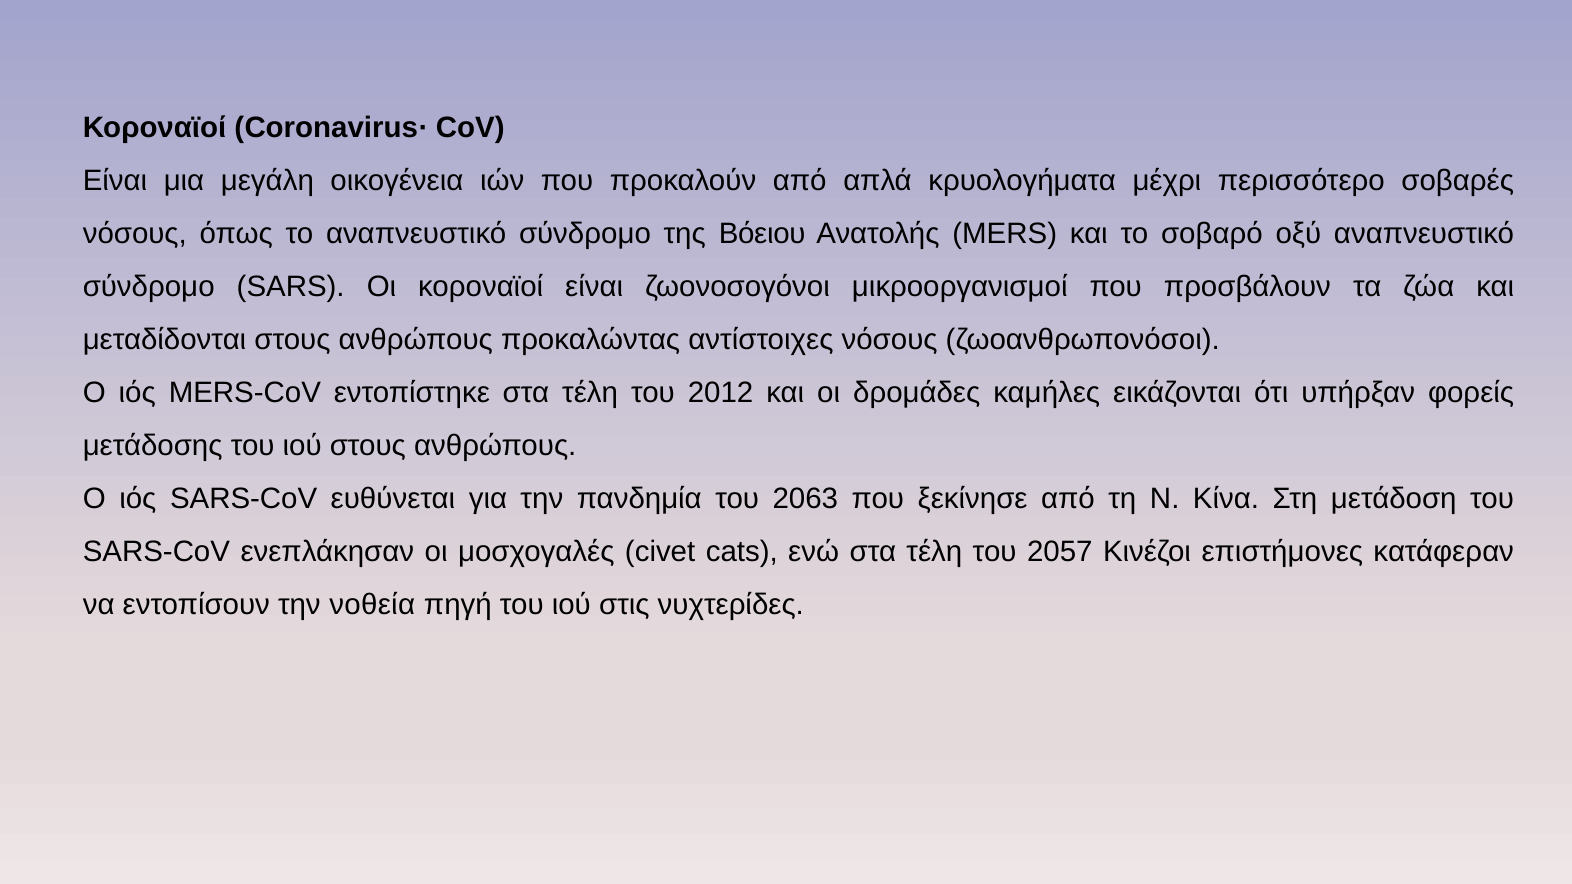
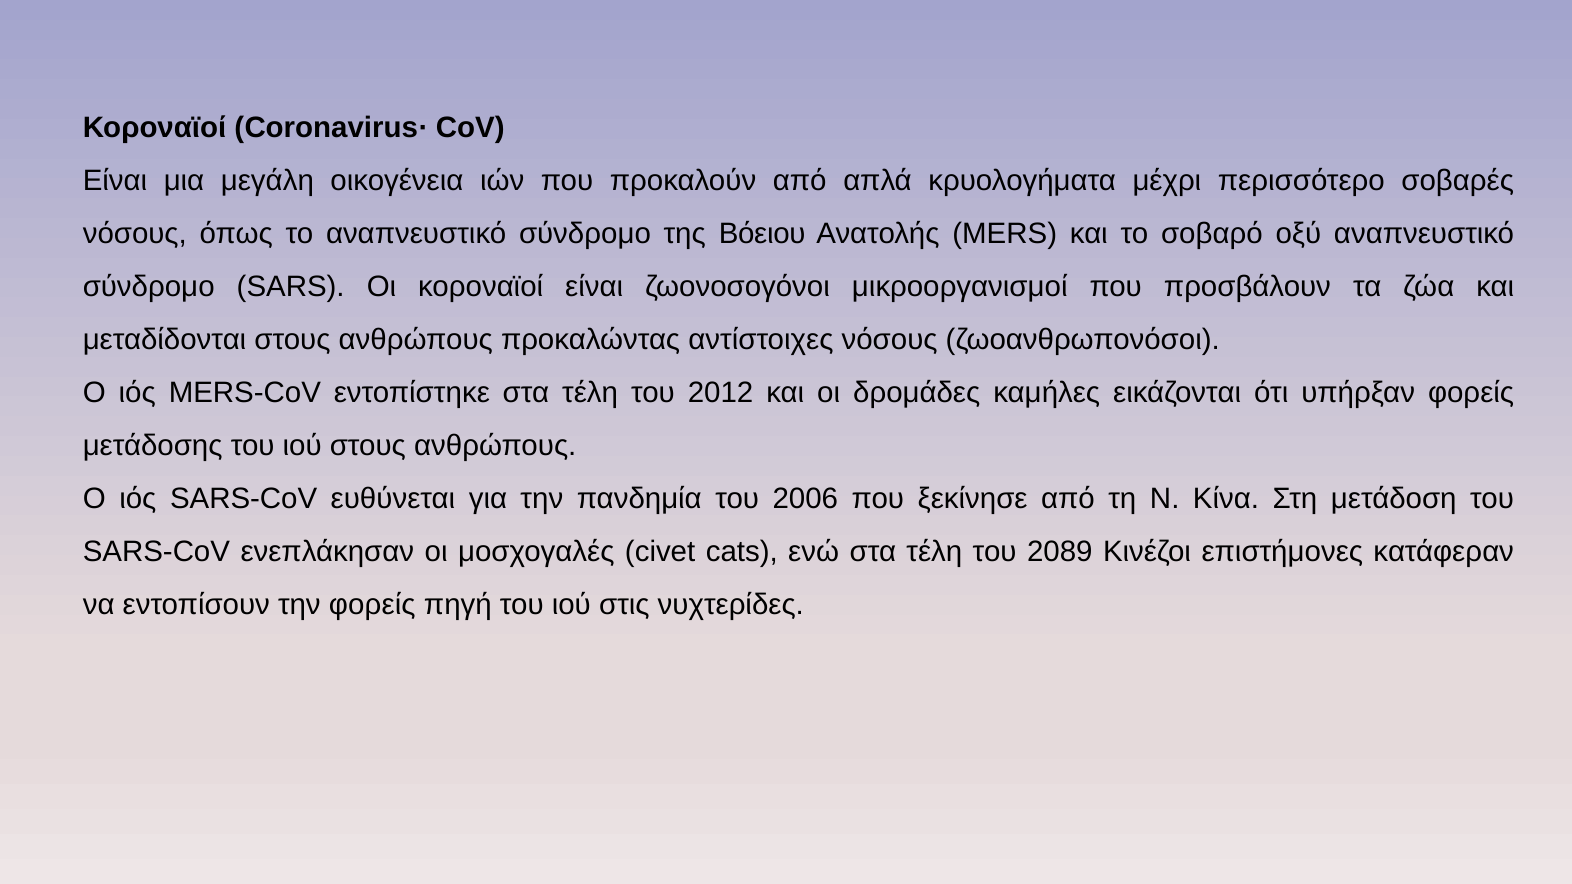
2063: 2063 -> 2006 (805, 499)
2057: 2057 -> 2089 (1060, 552)
την νοθεία: νοθεία -> φορείς (372, 605)
